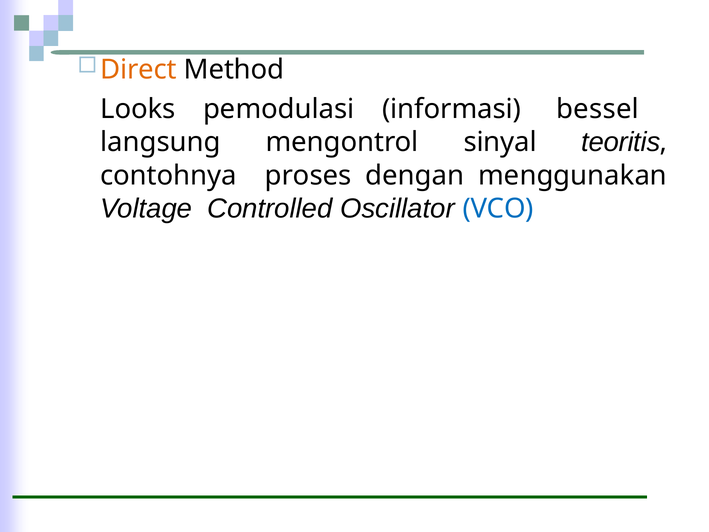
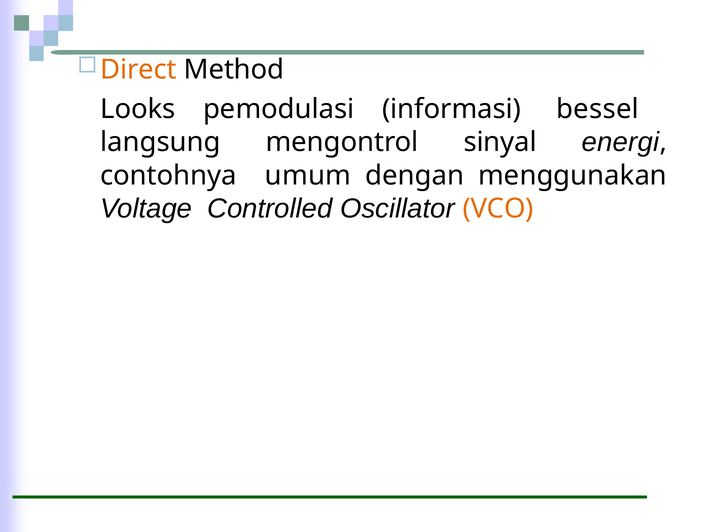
teoritis: teoritis -> energi (621, 142)
proses: proses -> umum (308, 175)
VCO colour: blue -> orange (498, 208)
